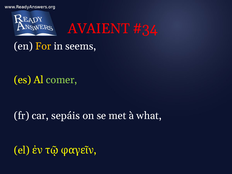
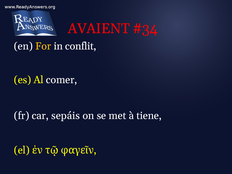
seems: seems -> conflit (81, 46)
comer colour: light green -> white (62, 80)
what: what -> tiene (149, 116)
